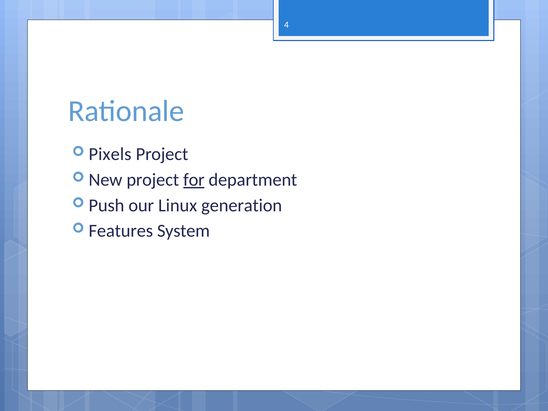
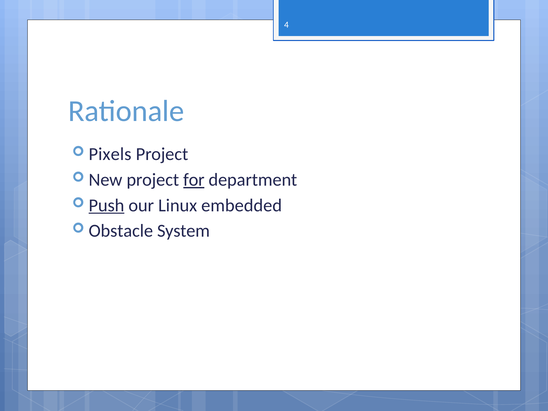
Push underline: none -> present (106, 205)
generation: generation -> embedded (242, 205)
Features: Features -> Obstacle (121, 231)
